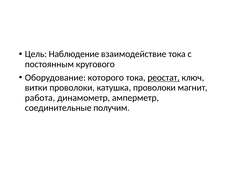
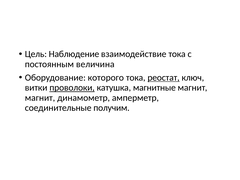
кругового: кругового -> величина (95, 64)
проволоки underline: none -> present (72, 88)
катушка проволоки: проволоки -> магнитные (154, 88)
работа: работа -> магнит (40, 98)
